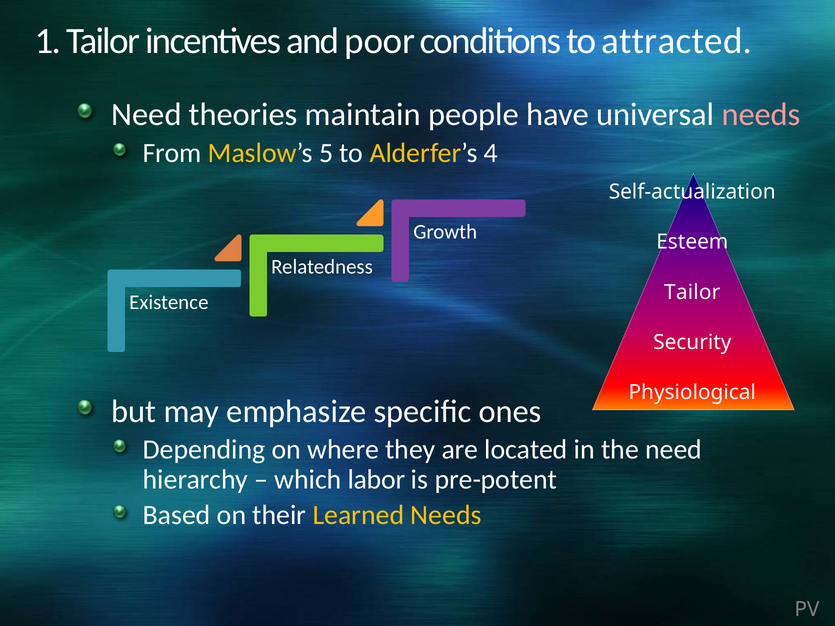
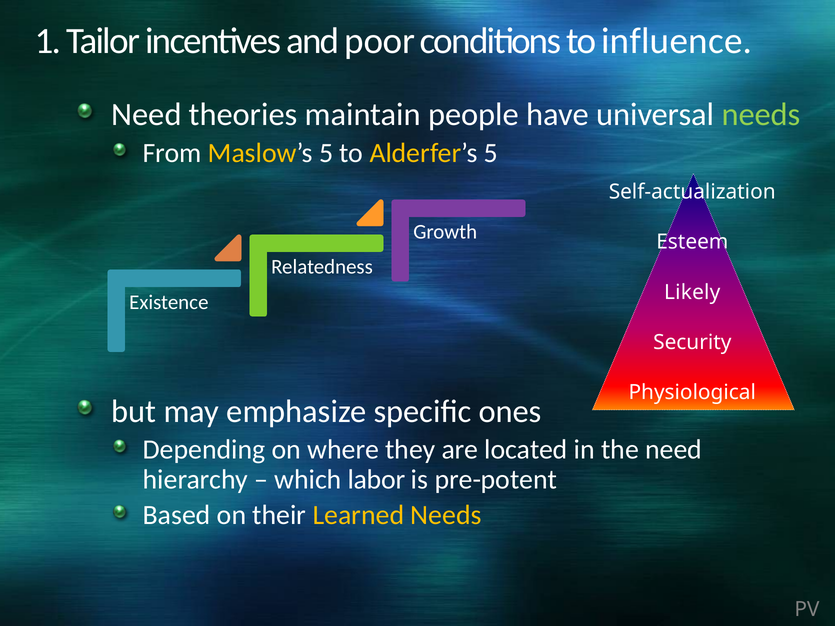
attracted: attracted -> influence (677, 41)
needs colour: pink -> light green (761, 115)
Alderfer’s 4: 4 -> 5 (491, 153)
Tailor: Tailor -> Likely (692, 292)
